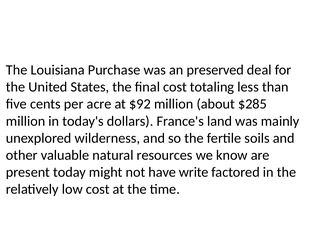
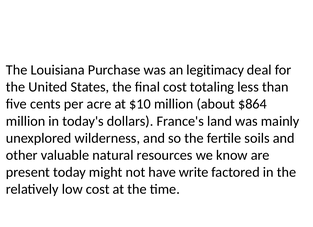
preserved: preserved -> legitimacy (215, 70)
$92: $92 -> $10 (140, 104)
$285: $285 -> $864 (252, 104)
